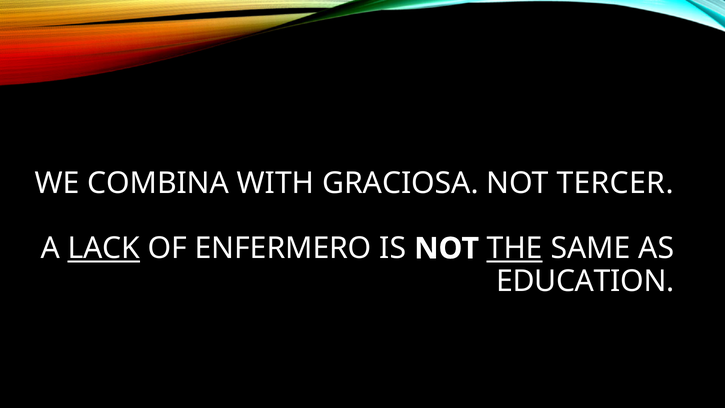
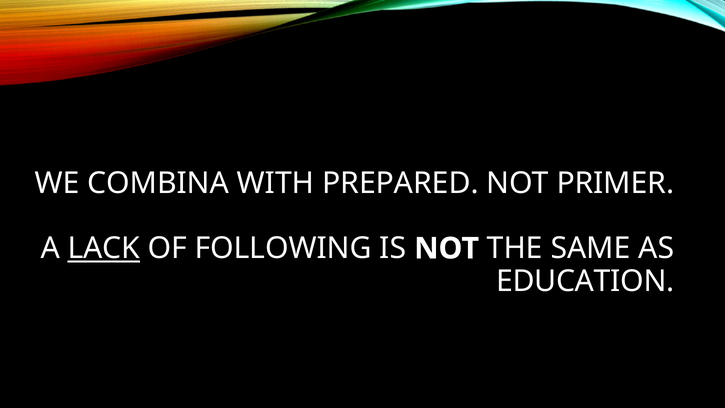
GRACIOSA: GRACIOSA -> PREPARED (400, 183)
TERCER: TERCER -> PRIMER (615, 183)
ENFERMERO: ENFERMERO -> FOLLOWING (283, 248)
THE underline: present -> none (515, 248)
